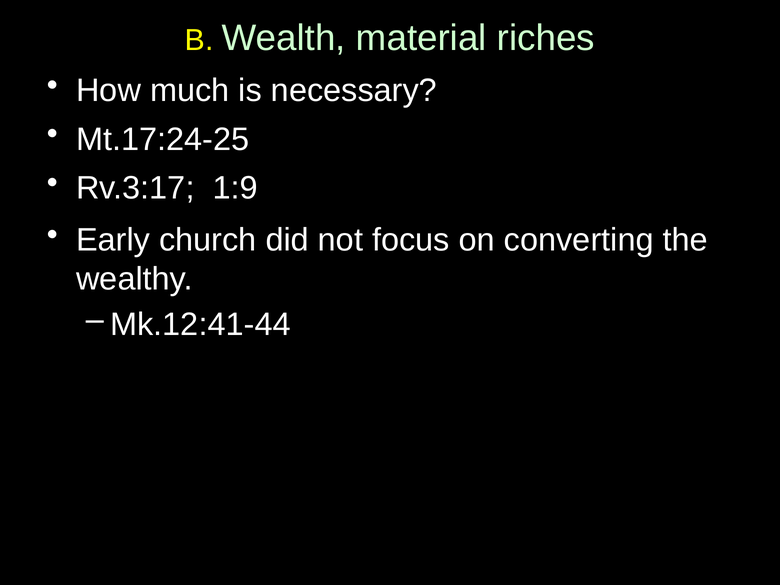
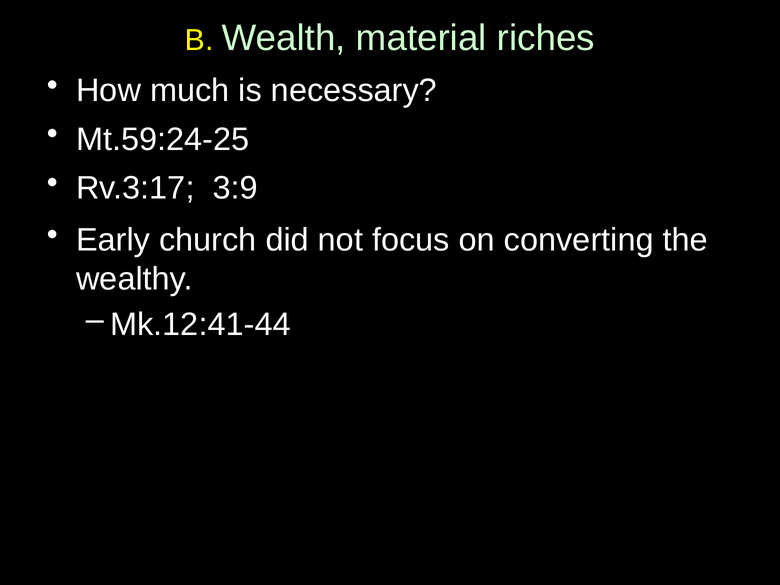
Mt.17:24-25: Mt.17:24-25 -> Mt.59:24-25 (163, 139)
1:9: 1:9 -> 3:9 (235, 188)
